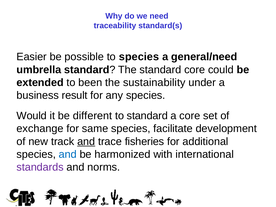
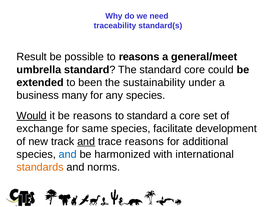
Easier: Easier -> Result (32, 57)
to species: species -> reasons (139, 57)
general/need: general/need -> general/meet (204, 57)
result: result -> many (75, 95)
Would underline: none -> present (32, 116)
be different: different -> reasons (92, 116)
trace fisheries: fisheries -> reasons (144, 141)
standards colour: purple -> orange (40, 167)
